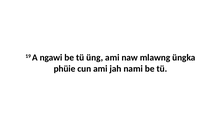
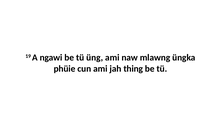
nami: nami -> thing (133, 68)
